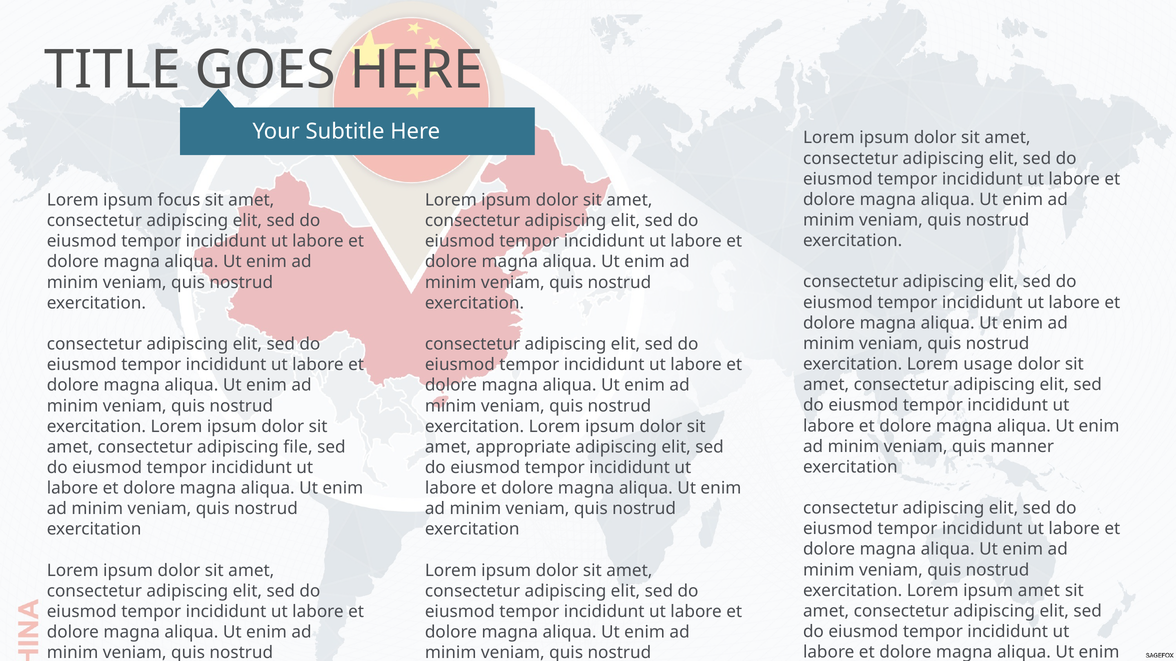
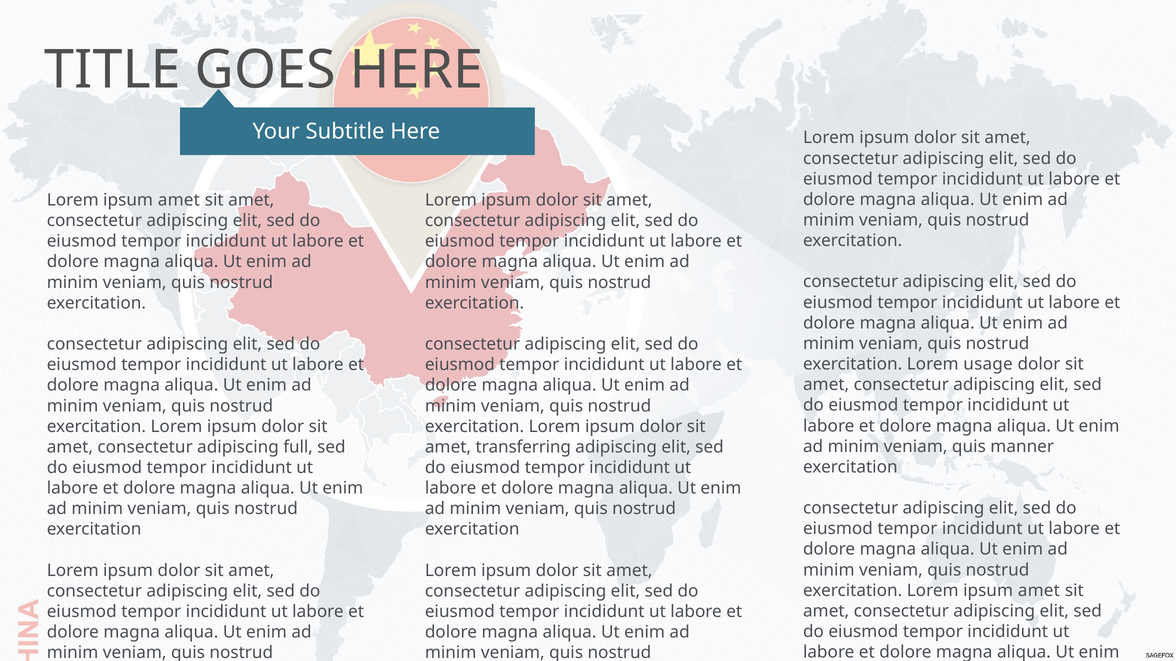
focus: focus -> amet (179, 200)
file: file -> full (298, 447)
appropriate: appropriate -> transferring (523, 447)
